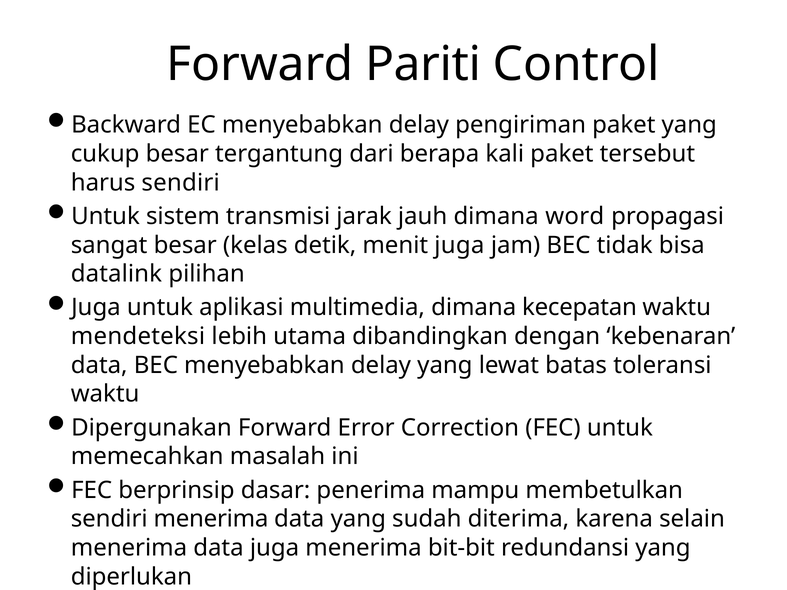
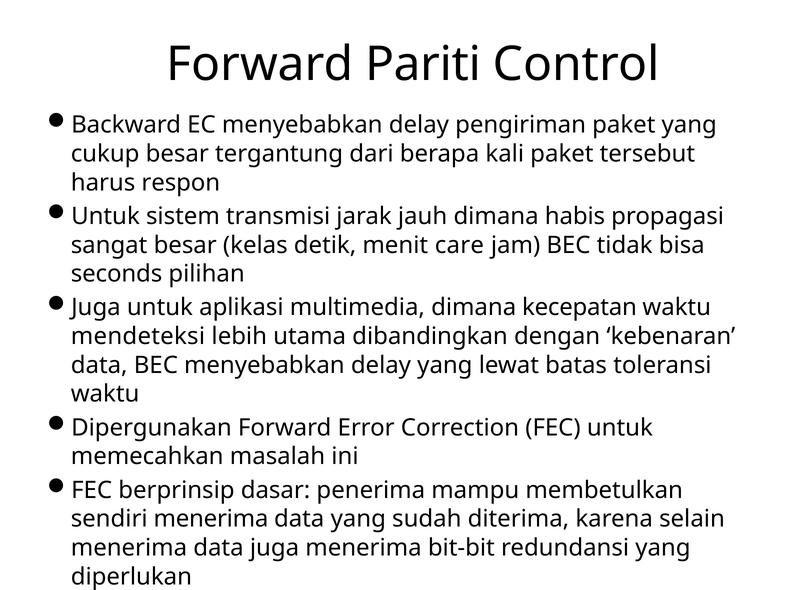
harus sendiri: sendiri -> respon (181, 183)
word: word -> habis (575, 216)
menit juga: juga -> care (459, 245)
datalink: datalink -> seconds (117, 274)
